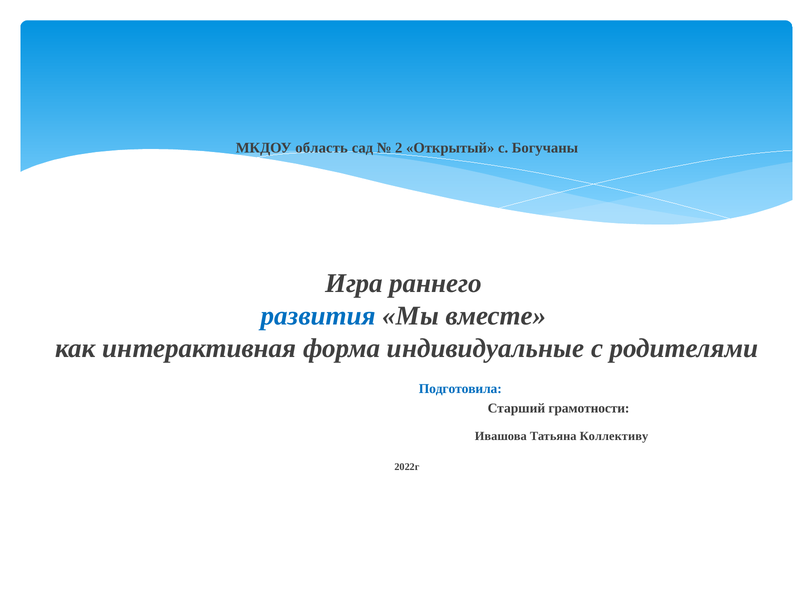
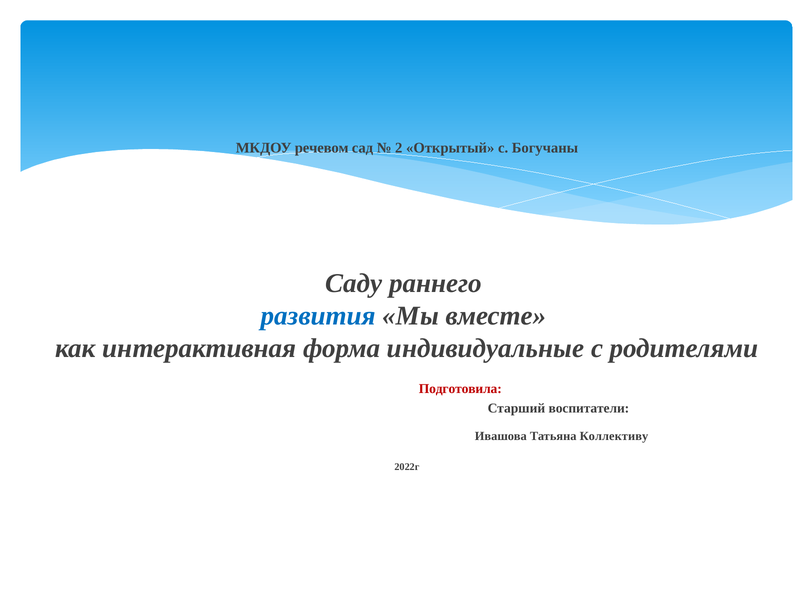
область: область -> речевом (322, 148)
Игра: Игра -> Саду (354, 283)
Подготовила colour: blue -> red (460, 389)
грамотности: грамотности -> воспитатели (589, 408)
